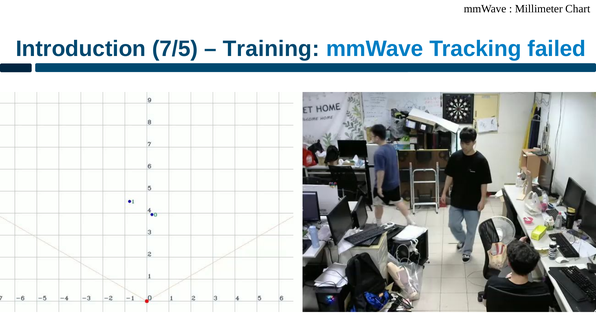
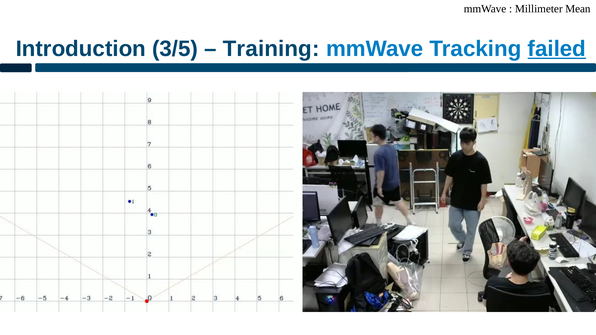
Chart: Chart -> Mean (578, 9)
7/5: 7/5 -> 3/5 (175, 49)
failed underline: none -> present (557, 49)
